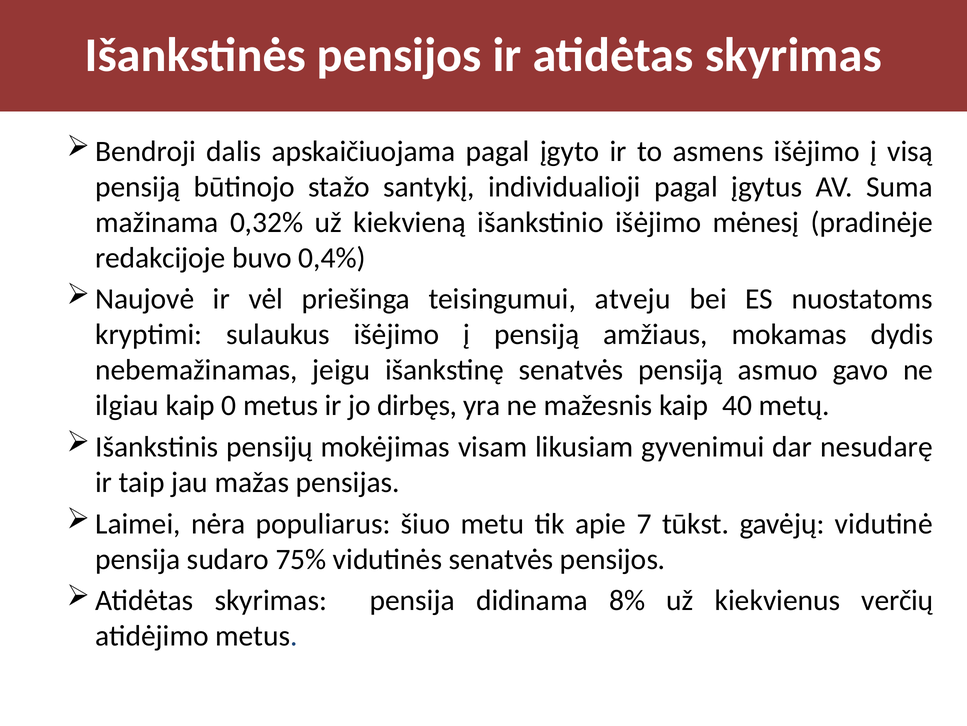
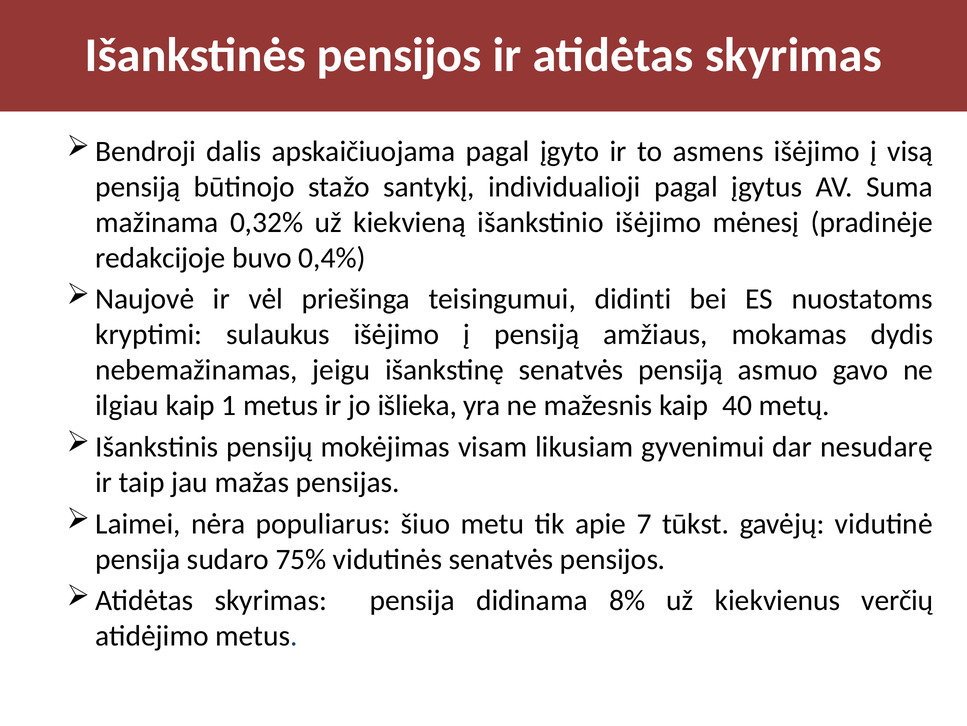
atveju: atveju -> didinti (633, 299)
0: 0 -> 1 (229, 405)
dirbęs: dirbęs -> išlieka (417, 405)
